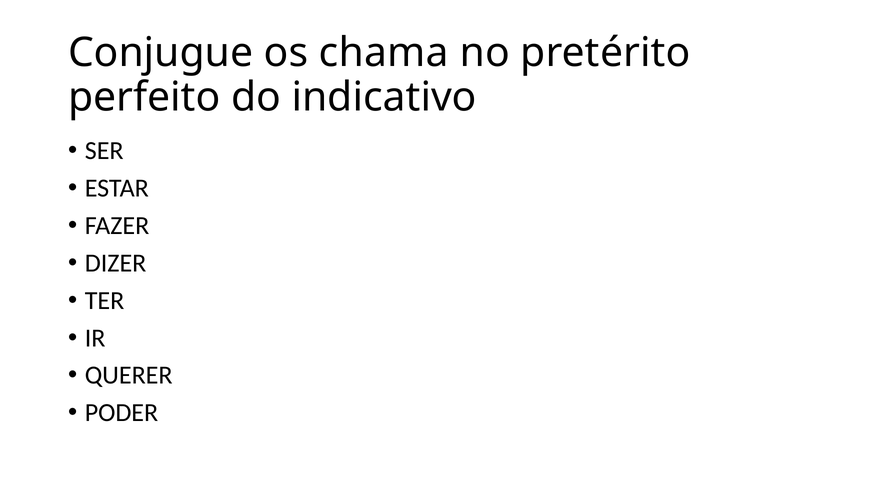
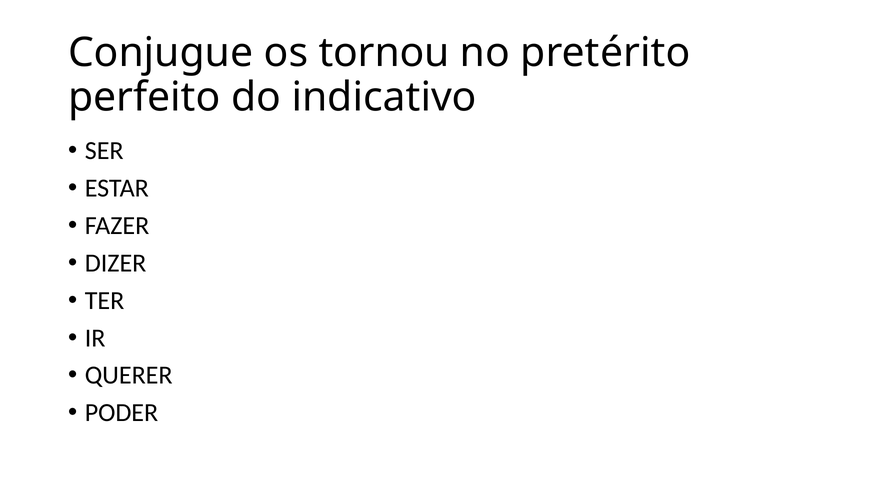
chama: chama -> tornou (384, 53)
